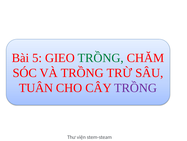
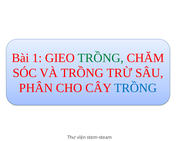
5: 5 -> 1 (37, 58)
TUÂN: TUÂN -> PHÂN (36, 88)
TRỒNG colour: purple -> blue (136, 88)
